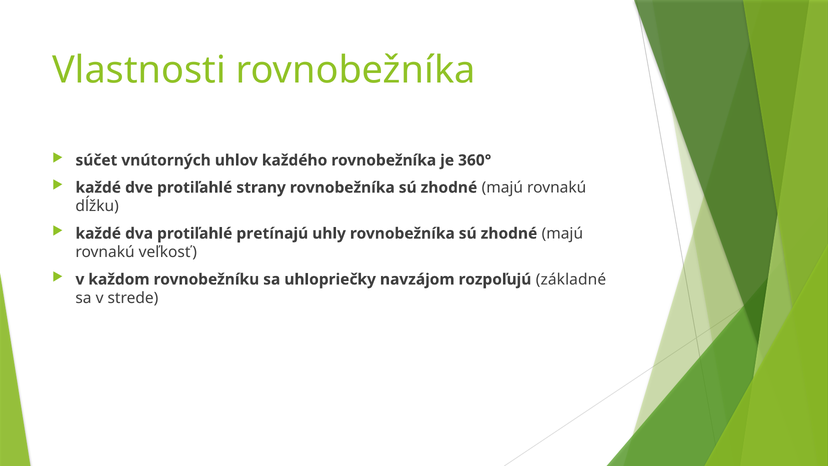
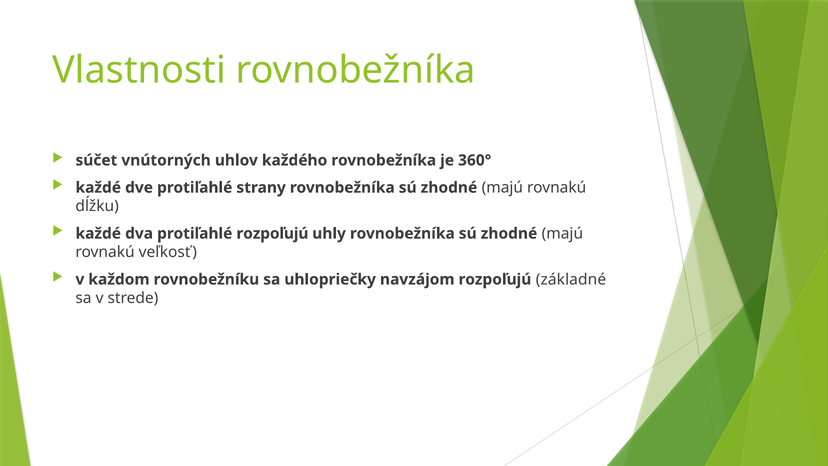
protiľahlé pretínajú: pretínajú -> rozpoľujú (272, 233)
